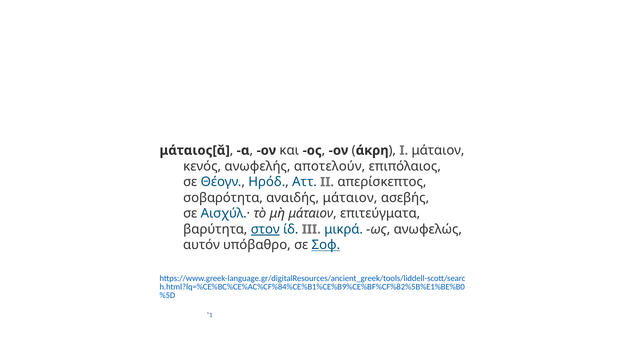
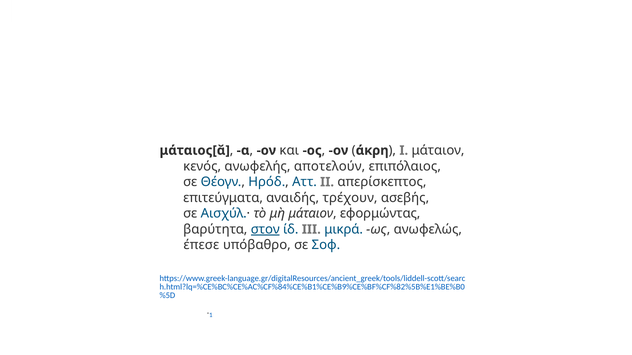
σοβαρότητα: σοβαρότητα -> επιτεύγματα (223, 198)
αναιδής μάταιον: μάταιον -> τρέχουν (350, 198)
επιτεύγματα: επιτεύγματα -> εφορμώντας (380, 214)
αυτόν: αυτόν -> έπεσε (201, 245)
Σοφ underline: present -> none (326, 245)
